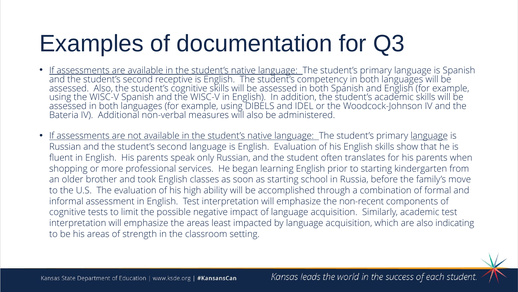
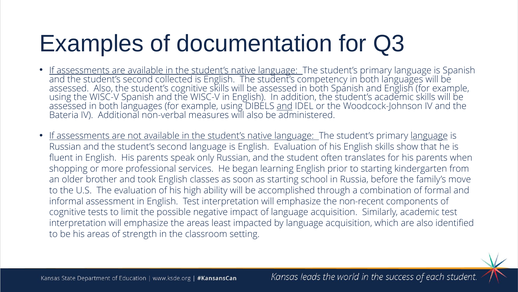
receptive: receptive -> collected (174, 79)
and underline: none -> present (285, 106)
indicating: indicating -> identified (455, 223)
